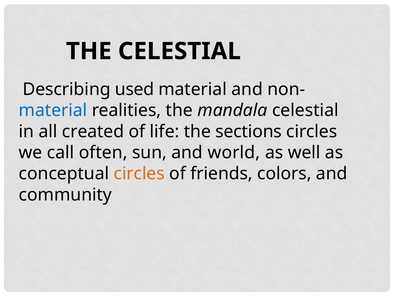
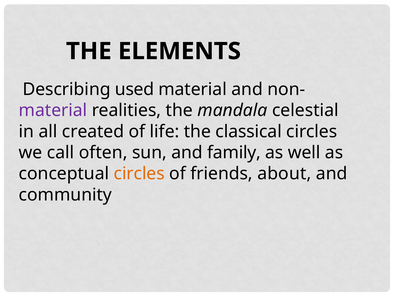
THE CELESTIAL: CELESTIAL -> ELEMENTS (179, 51)
material colour: blue -> purple (53, 110)
sections: sections -> classical (249, 131)
world: world -> family (234, 152)
colors: colors -> about (284, 173)
